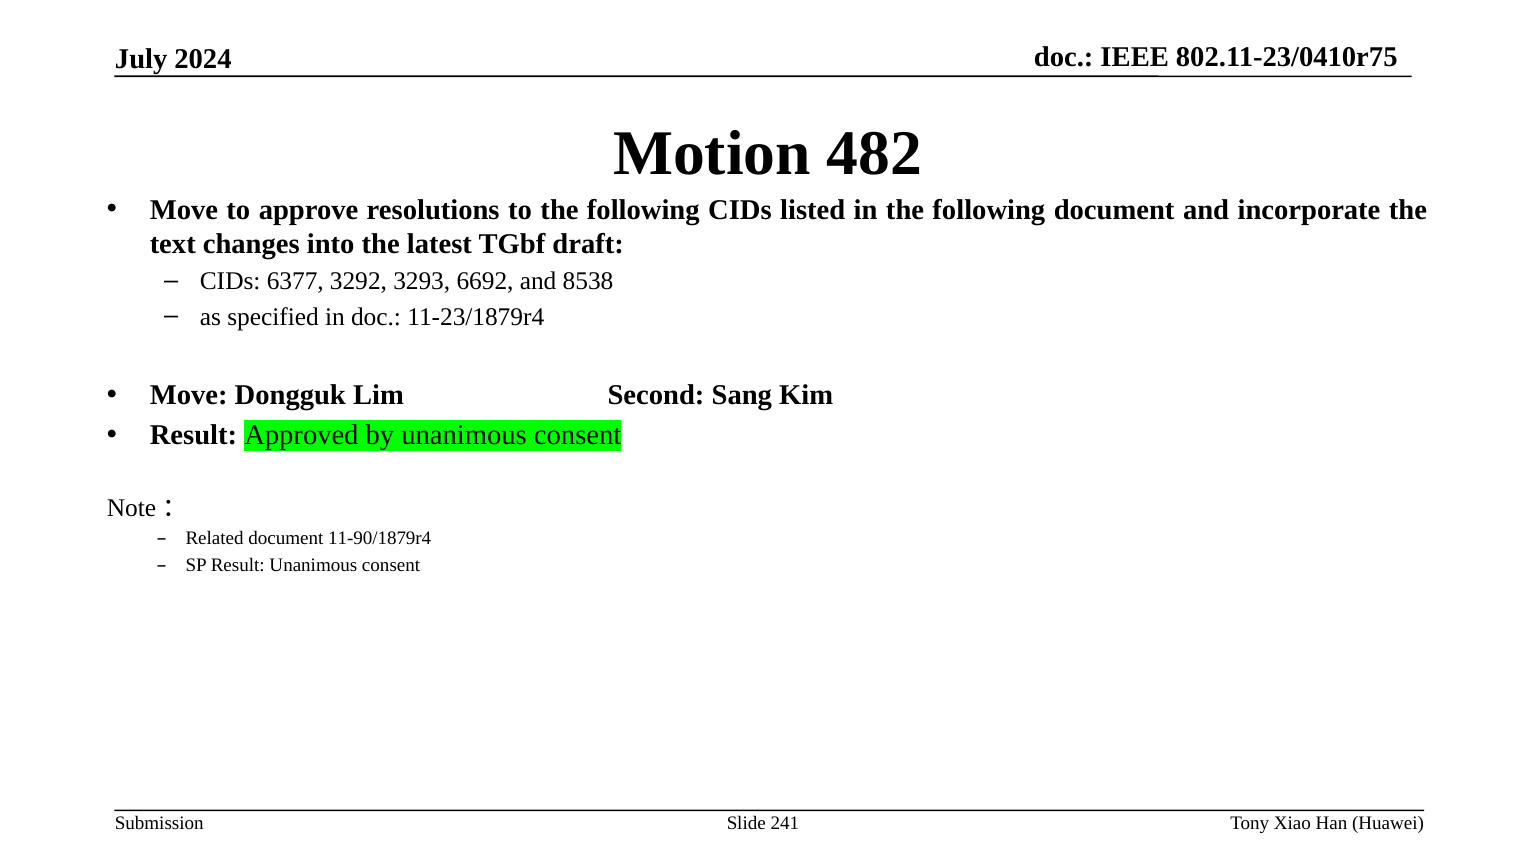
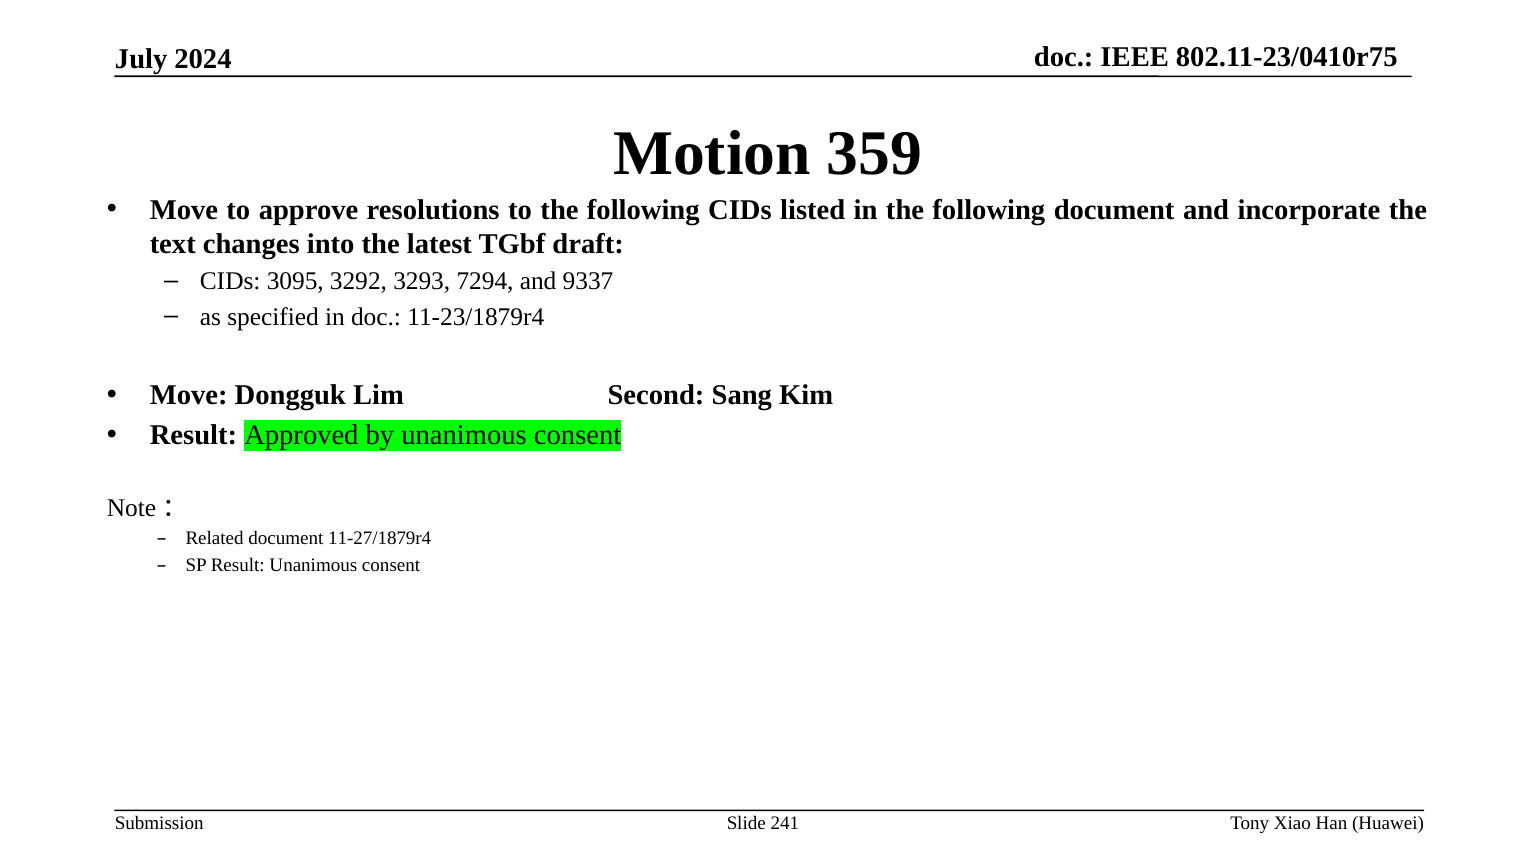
482: 482 -> 359 (874, 153)
6377: 6377 -> 3095 (295, 282)
6692: 6692 -> 7294 (485, 282)
8538: 8538 -> 9337 (588, 282)
11-90/1879r4: 11-90/1879r4 -> 11-27/1879r4 (380, 539)
